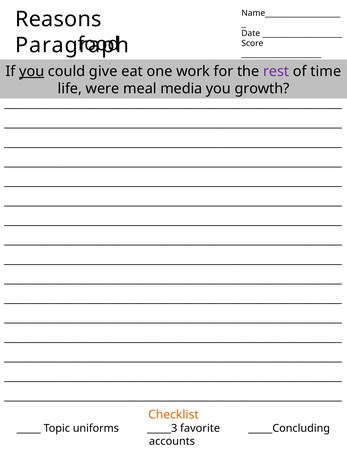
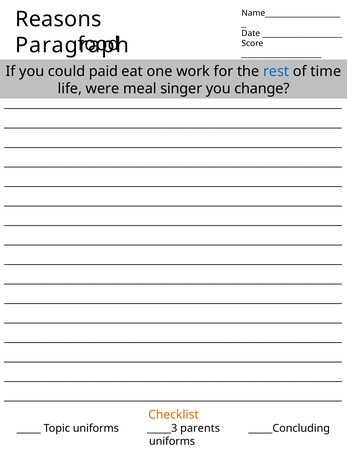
you underline: present -> none (32, 71)
give: give -> paid (103, 71)
rest colour: purple -> blue (276, 71)
media: media -> singer (181, 89)
growth: growth -> change (262, 89)
favorite: favorite -> parents (200, 429)
accounts: accounts -> uniforms (172, 442)
